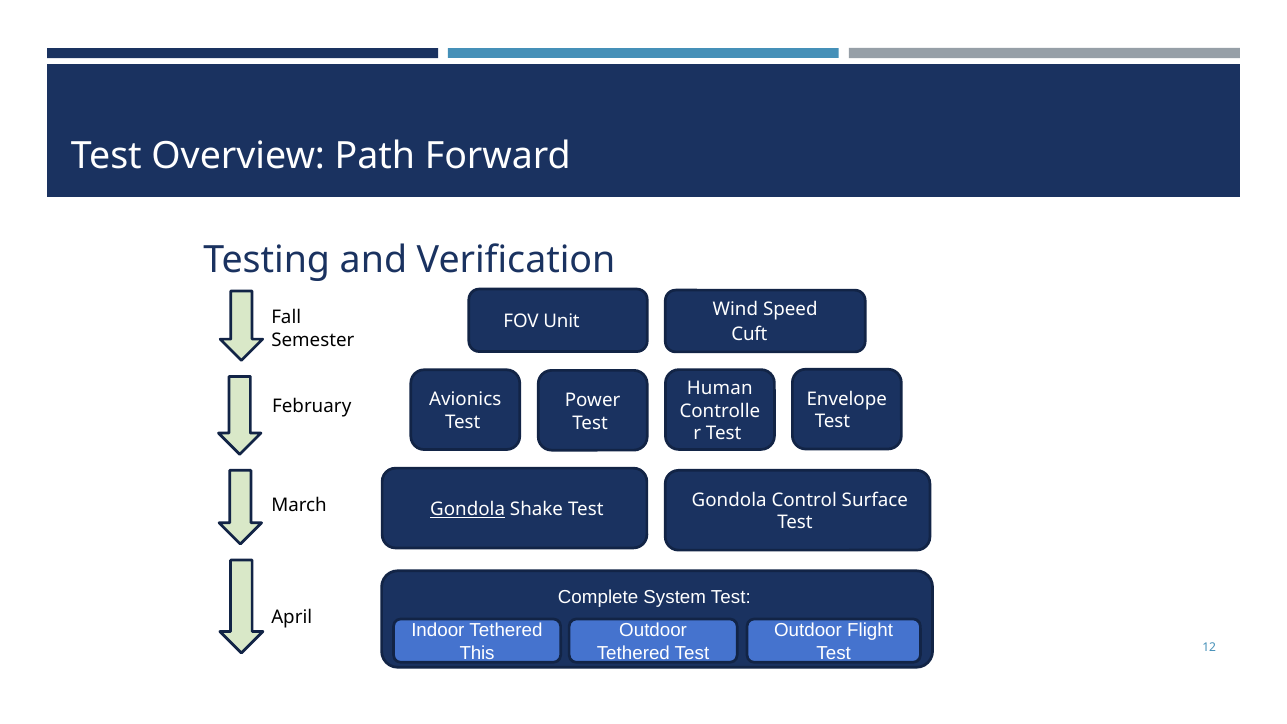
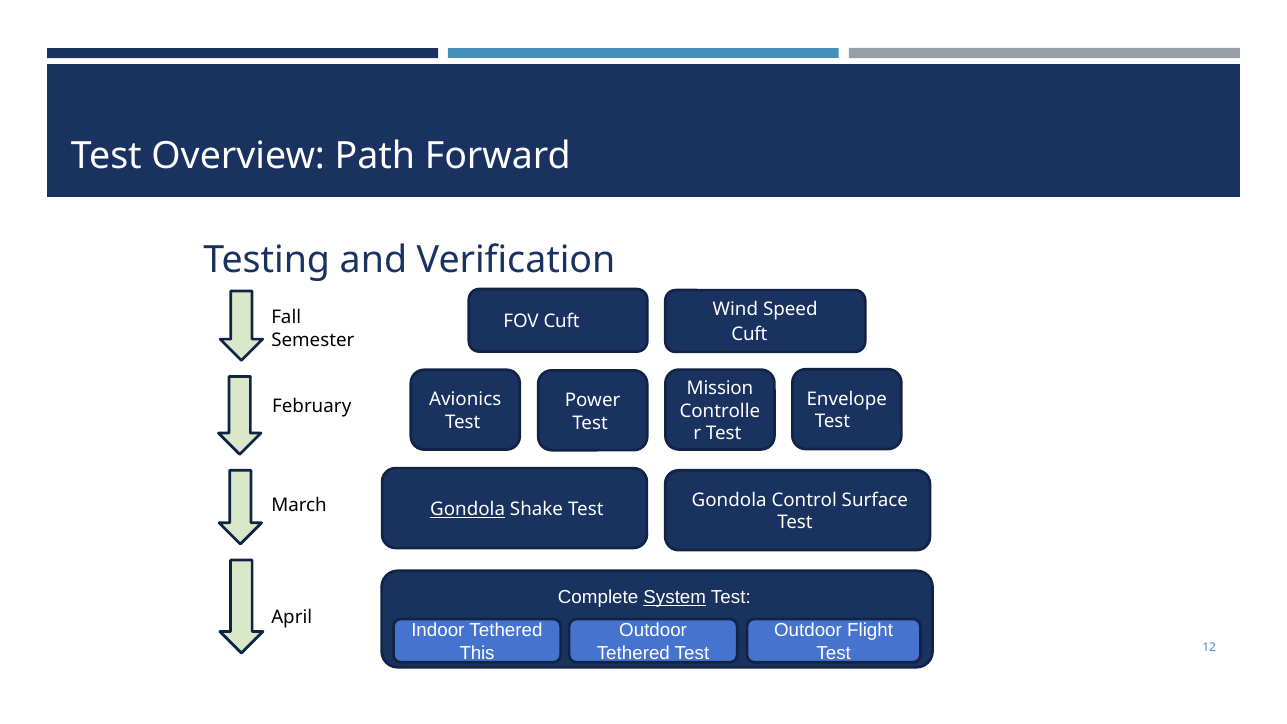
FOV Unit: Unit -> Cuft (562, 322)
Human: Human -> Mission (720, 388)
System underline: none -> present (675, 598)
